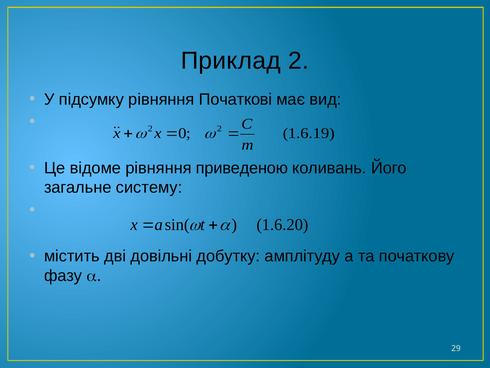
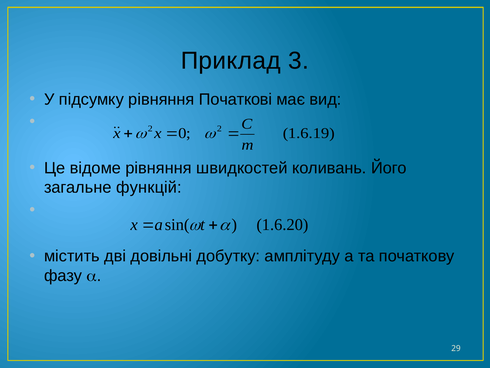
Приклад 2: 2 -> 3 (299, 61)
приведеною: приведеною -> швидкостей (242, 168)
систему: систему -> функцій (149, 187)
